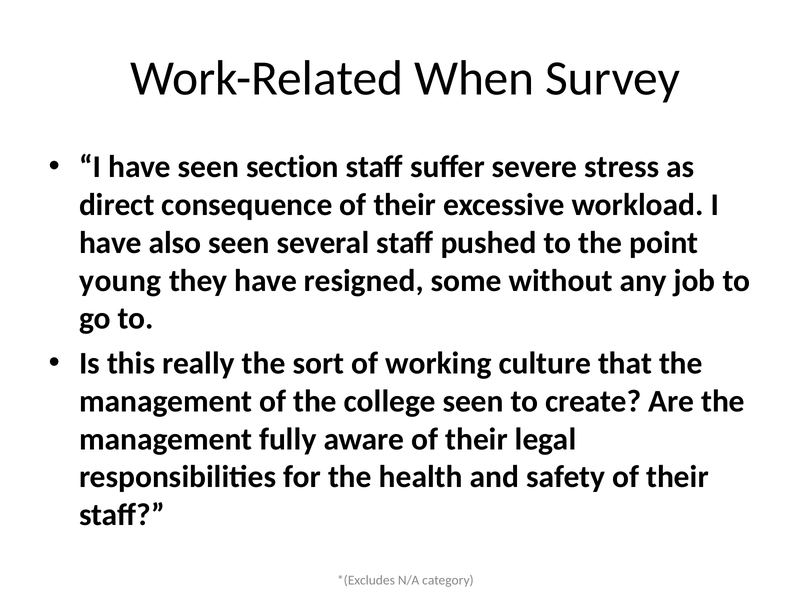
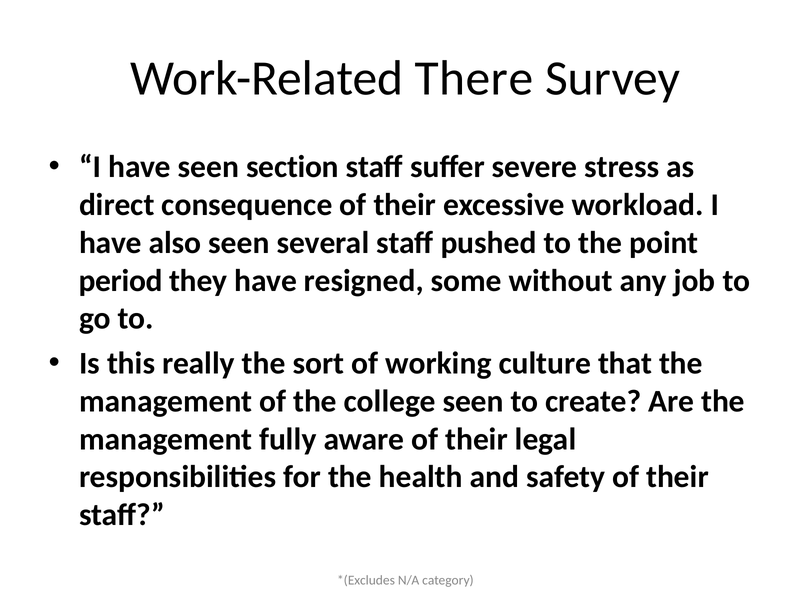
When: When -> There (474, 79)
young: young -> period (121, 281)
